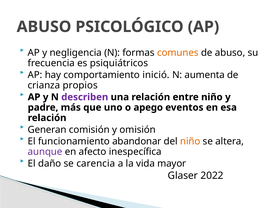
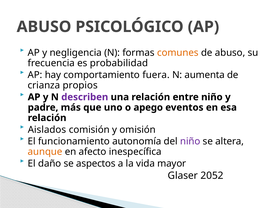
psiquiátricos: psiquiátricos -> probabilidad (119, 63)
inició: inició -> fuera (156, 75)
Generan: Generan -> Aislados (47, 130)
abandonar: abandonar -> autonomía (137, 142)
niño colour: orange -> purple (190, 142)
aunque colour: purple -> orange (45, 152)
carencia: carencia -> aspectos (96, 164)
2022: 2022 -> 2052 (212, 176)
